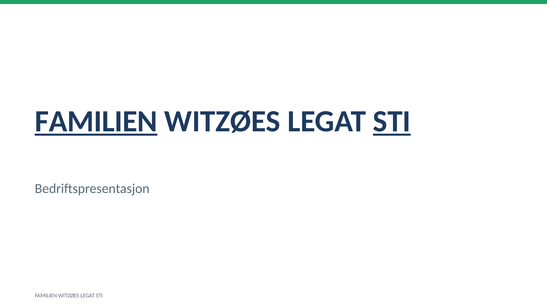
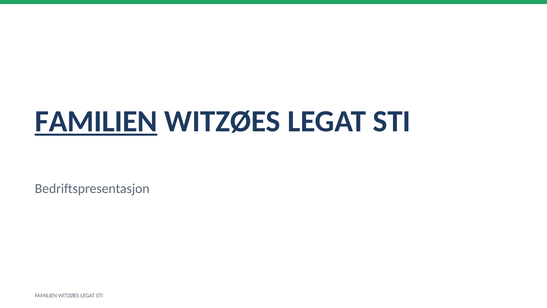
STI underline: present -> none (392, 121)
